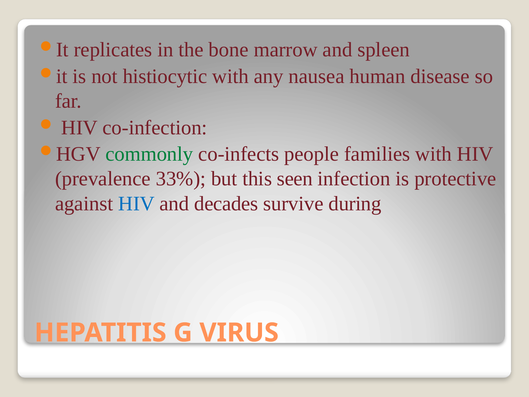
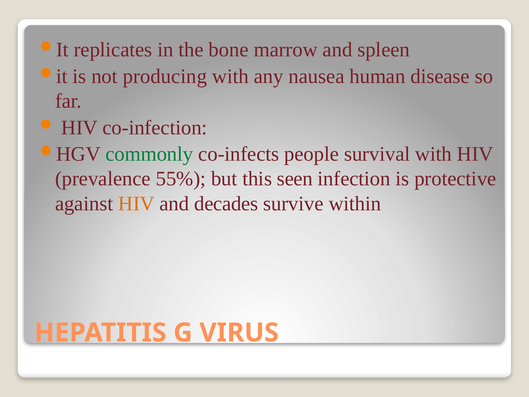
histiocytic: histiocytic -> producing (165, 76)
families: families -> survival (377, 154)
33%: 33% -> 55% (181, 179)
HIV colour: blue -> orange (137, 203)
during: during -> within (355, 203)
